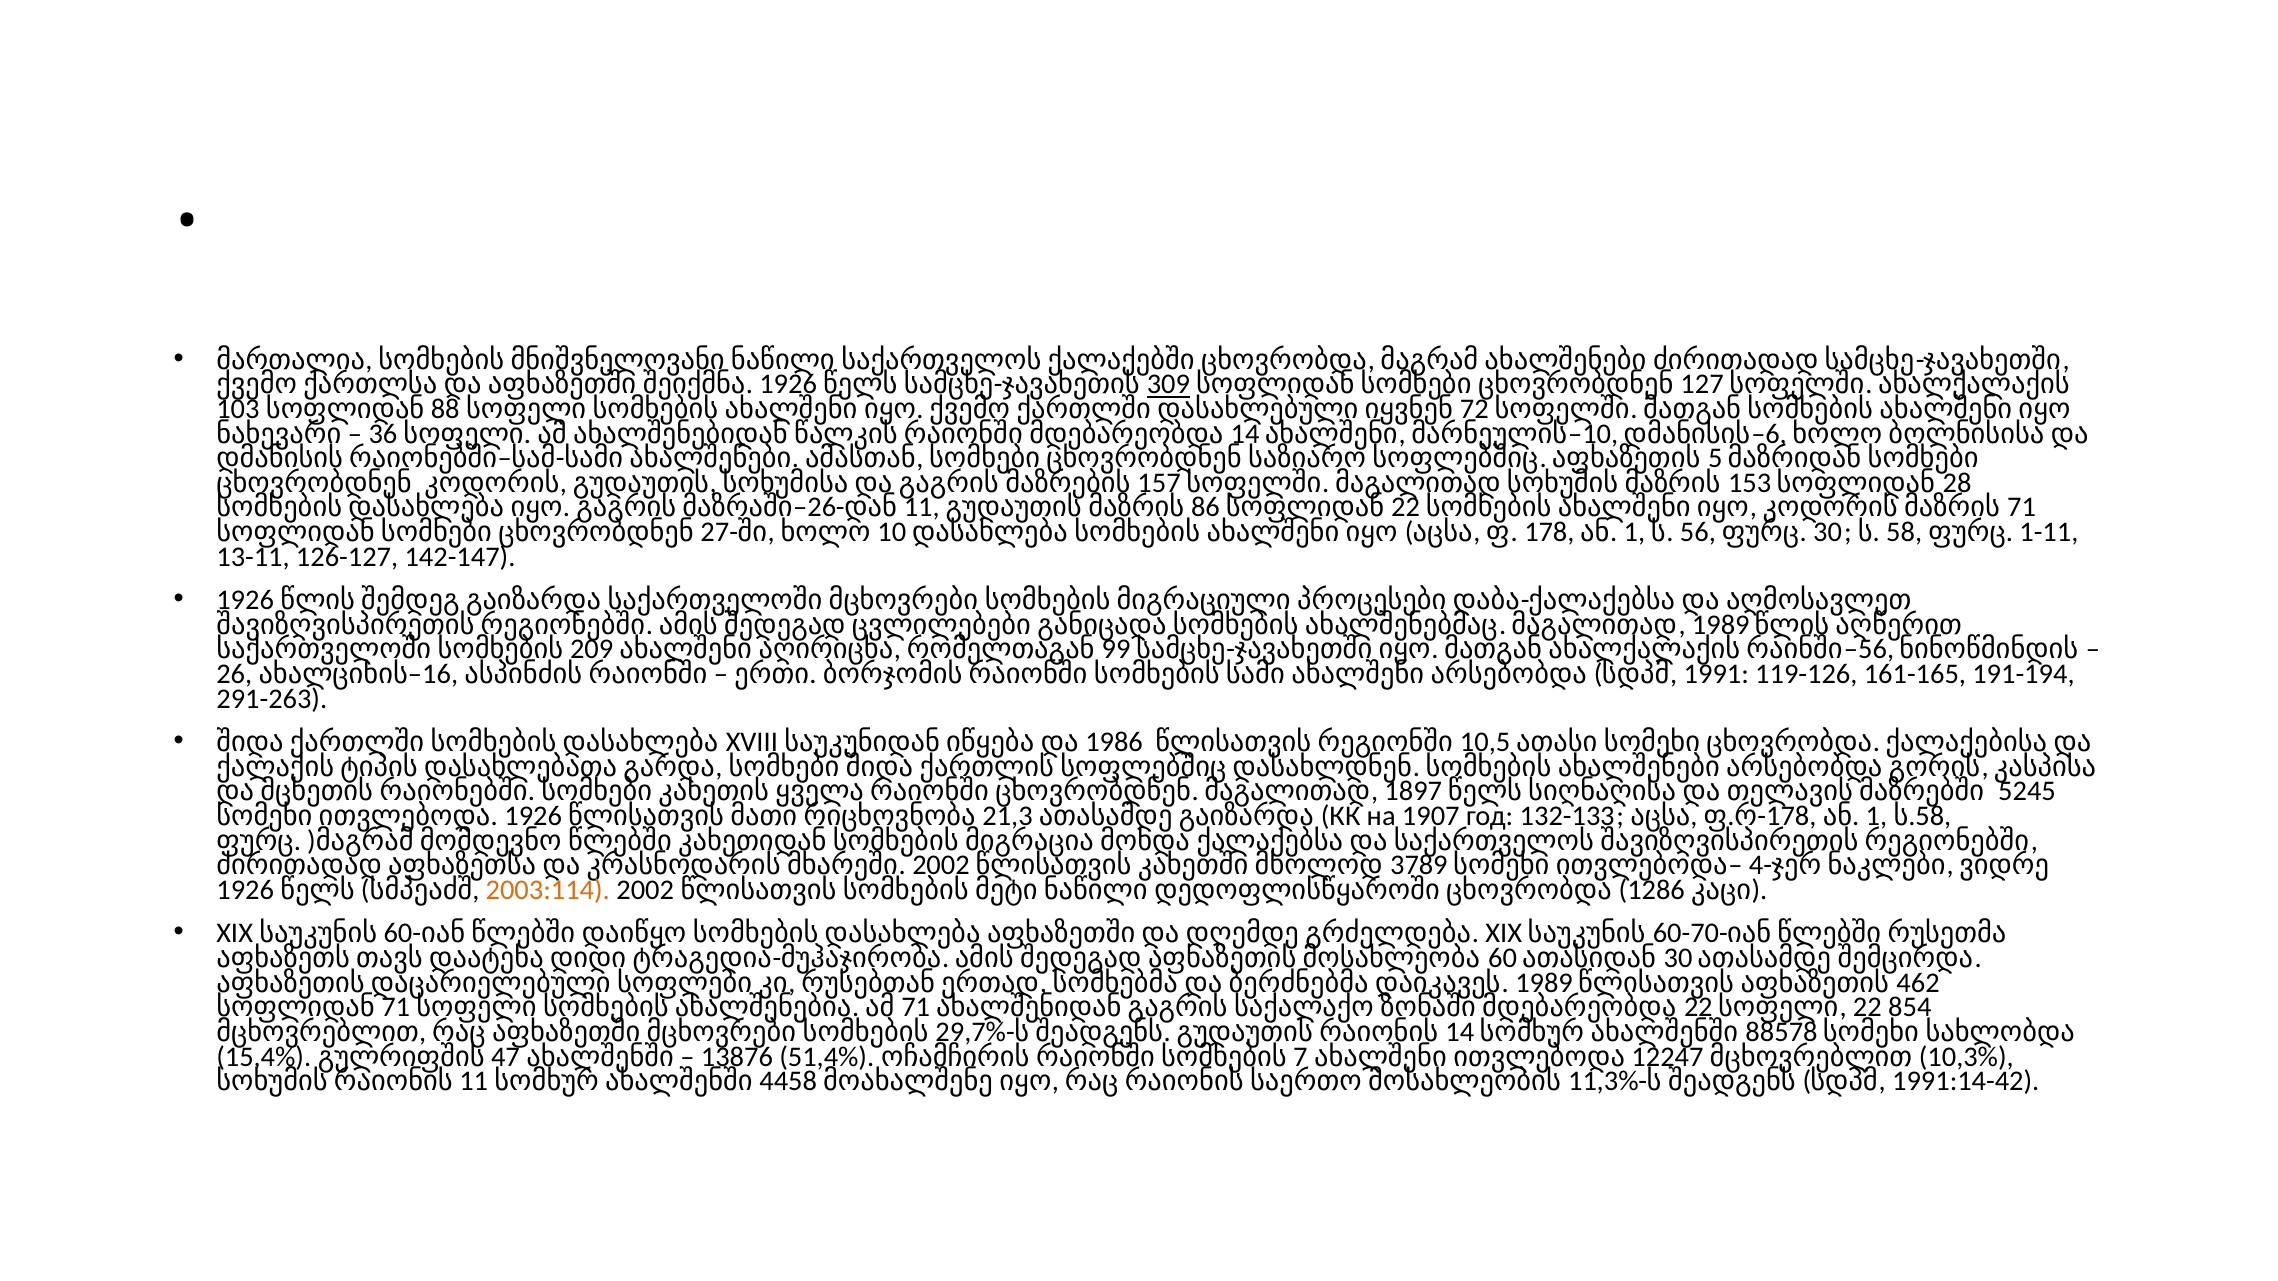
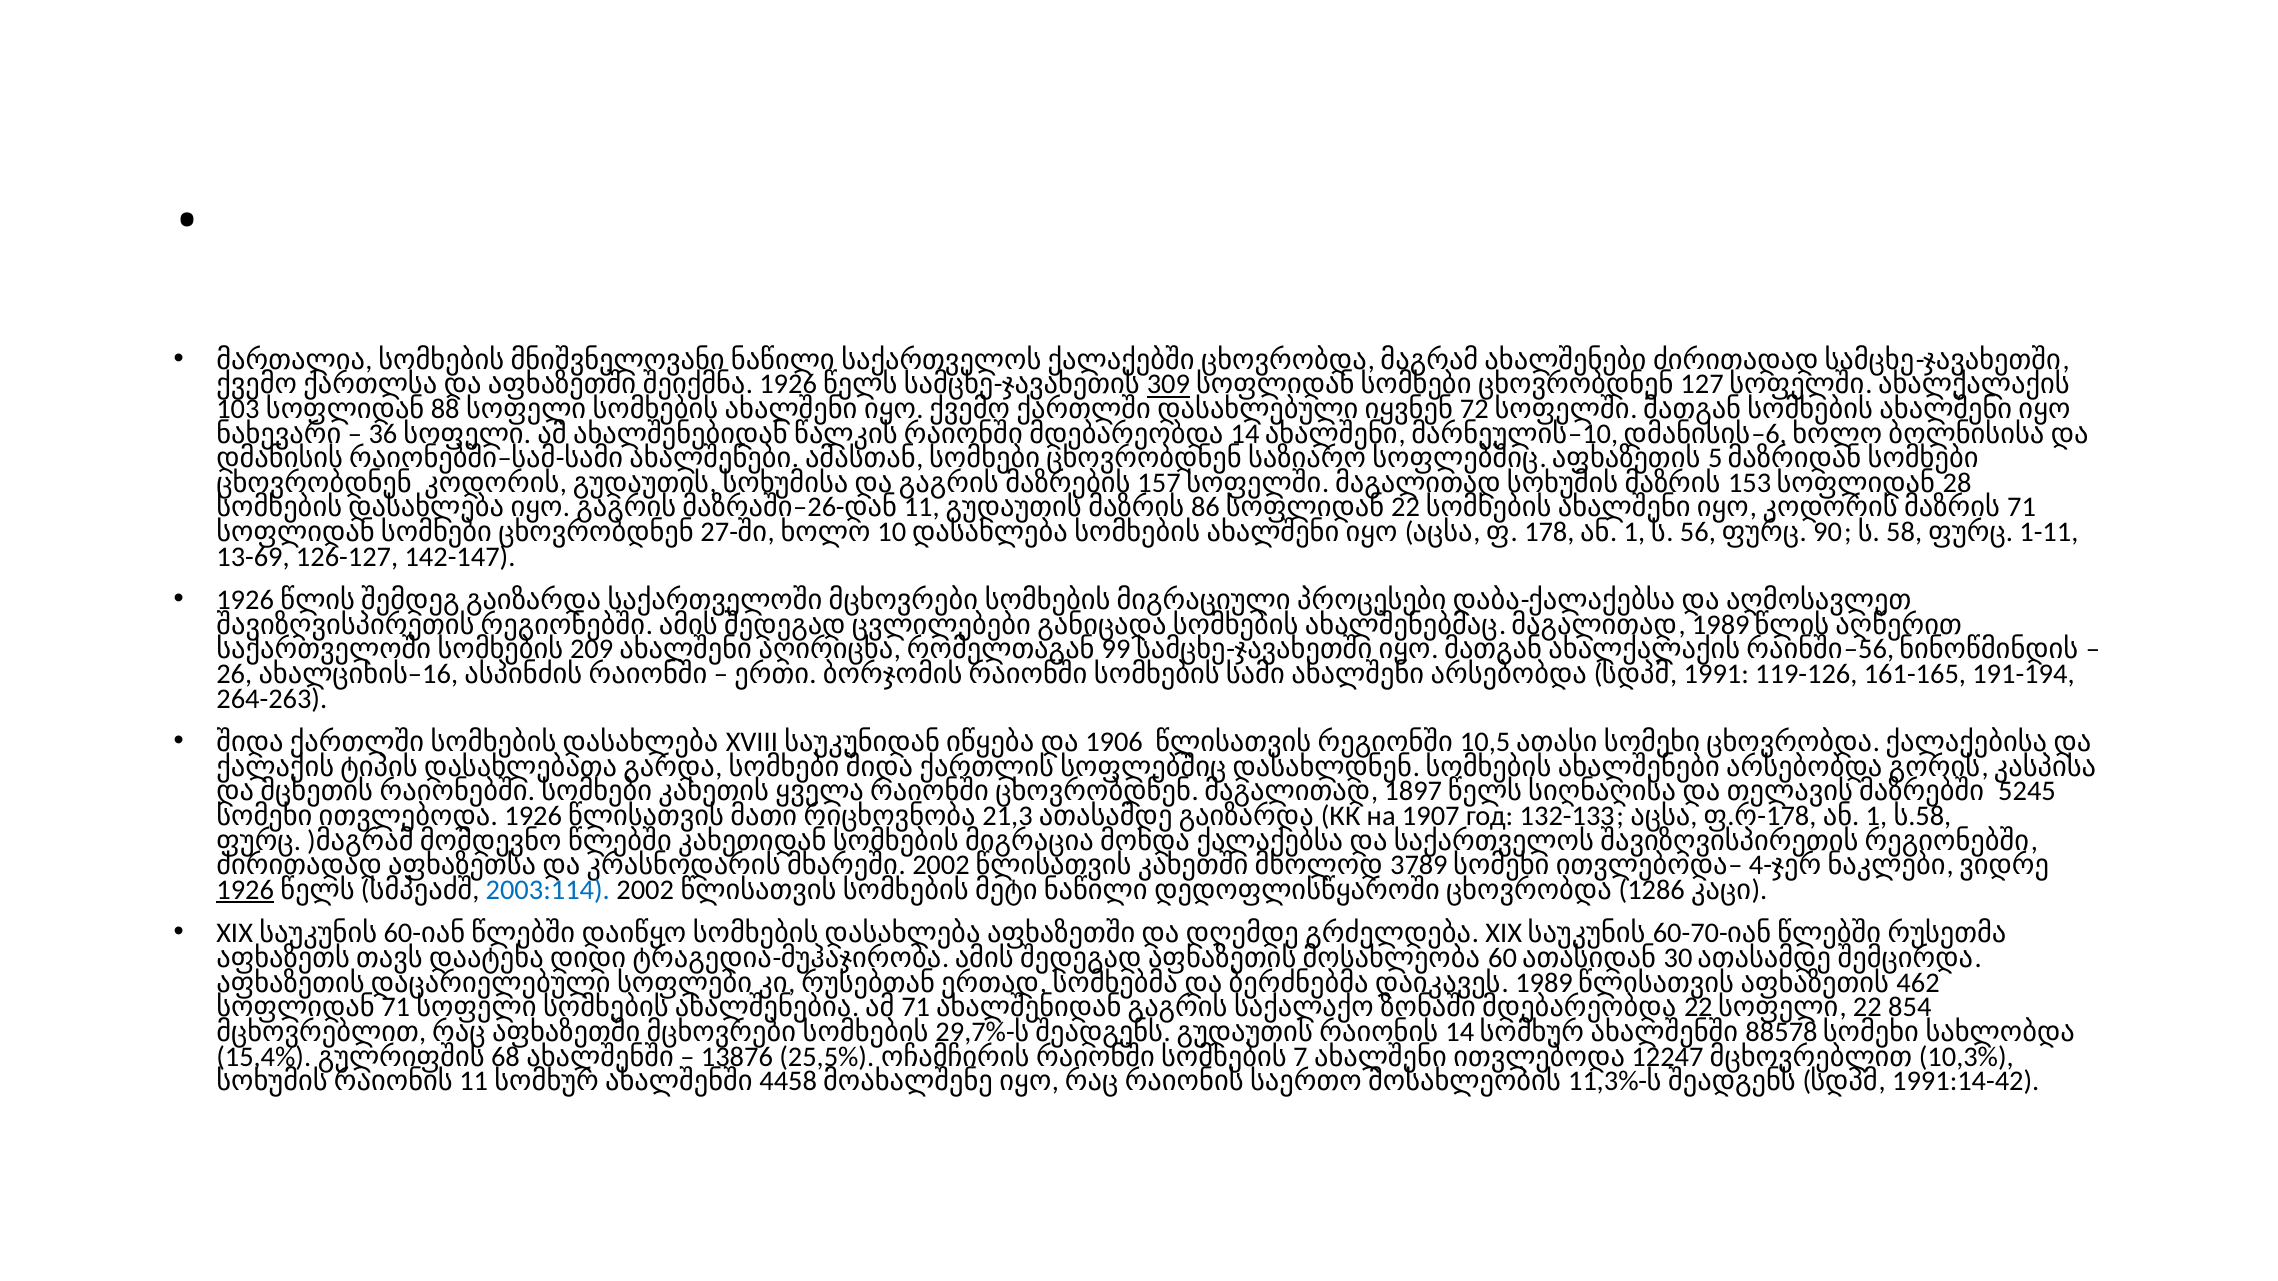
30: 30 -> 90 (1828, 532)
13-11: 13-11 -> 13-69 (253, 557)
291-263: 291-263 -> 264-263 (272, 699)
1986: 1986 -> 1906 (1114, 743)
1926 underline: none -> present (245, 890)
2003:114 colour: orange -> blue (548, 890)
47: 47 -> 68 (505, 1057)
51,4%: 51,4% -> 25,5% (827, 1057)
